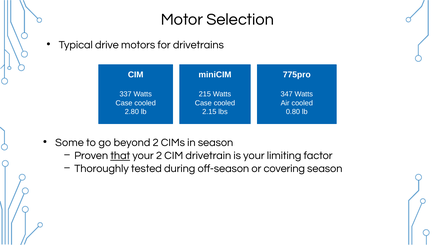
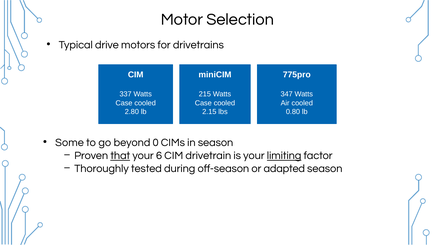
beyond 2: 2 -> 0 (156, 142)
your 2: 2 -> 6 (159, 155)
limiting underline: none -> present (284, 155)
covering: covering -> adapted (284, 168)
